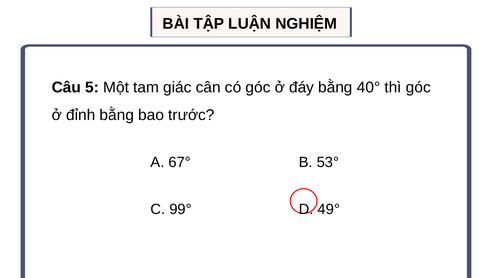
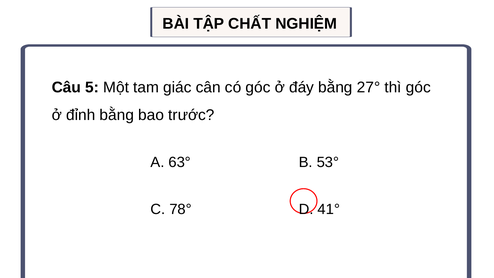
LUẬN: LUẬN -> CHẤT (250, 24)
40°: 40° -> 27° (369, 87)
67°: 67° -> 63° (180, 162)
99°: 99° -> 78° (181, 209)
49°: 49° -> 41° (329, 209)
